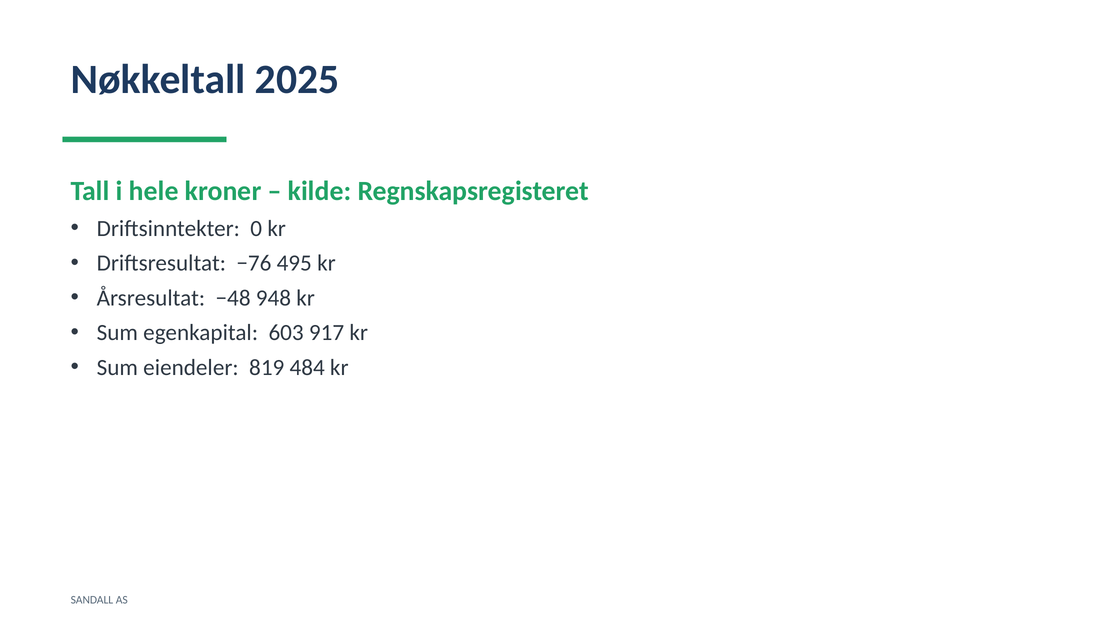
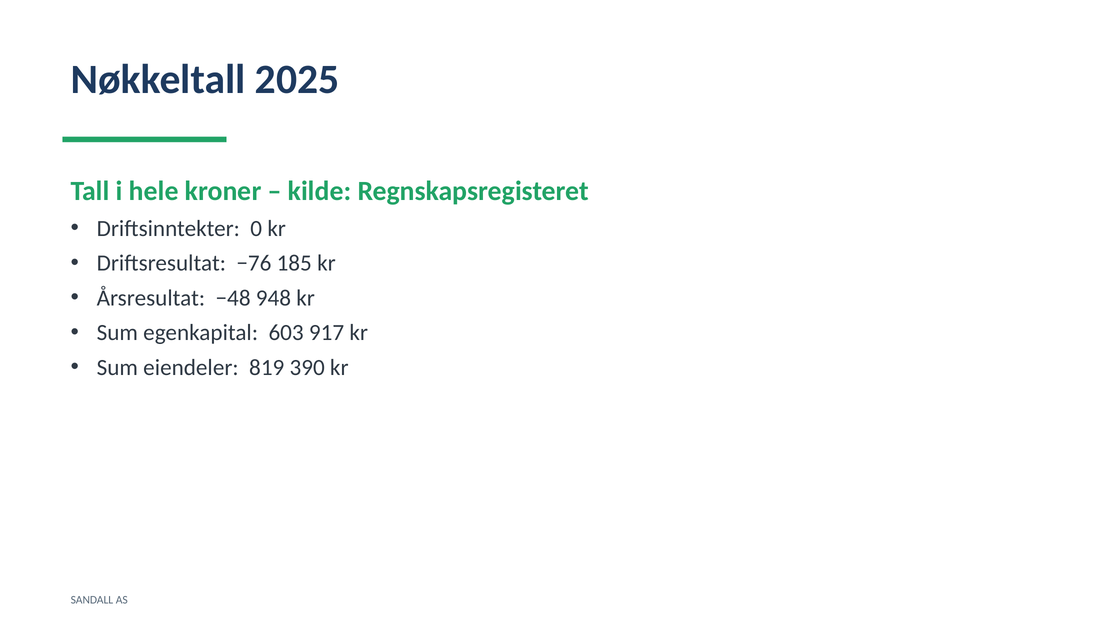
495: 495 -> 185 (294, 263)
484: 484 -> 390 (307, 367)
